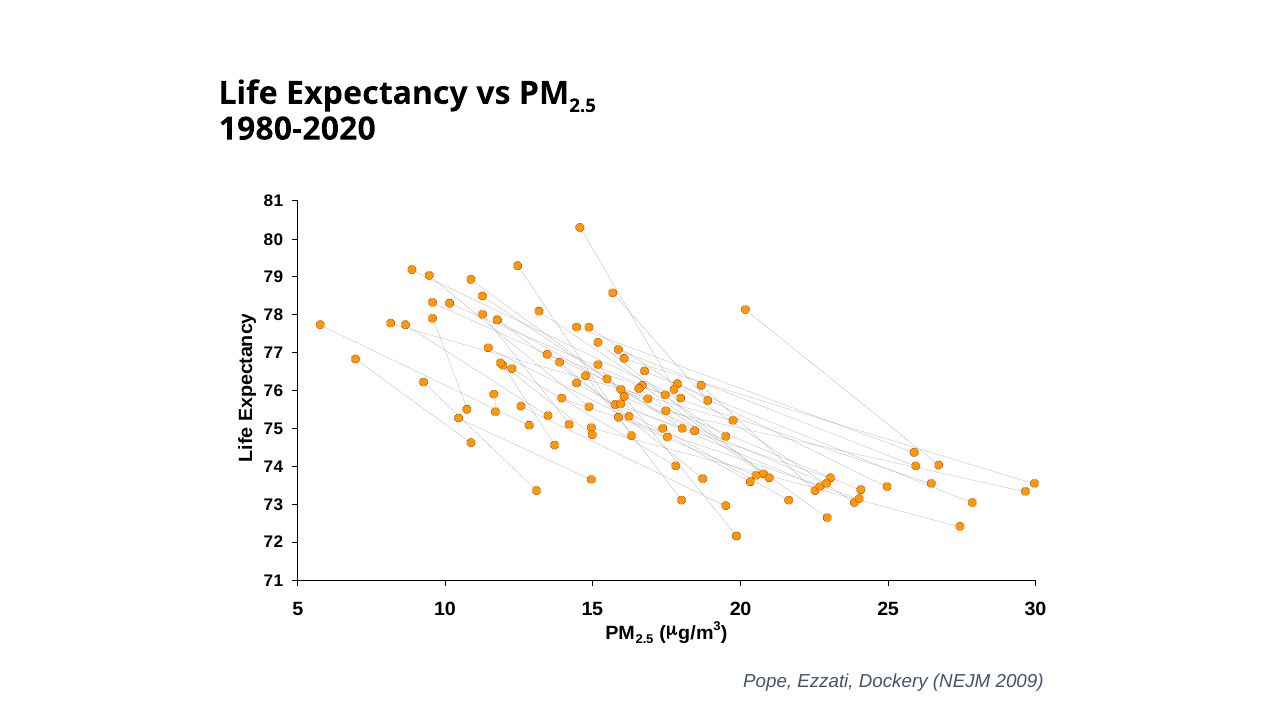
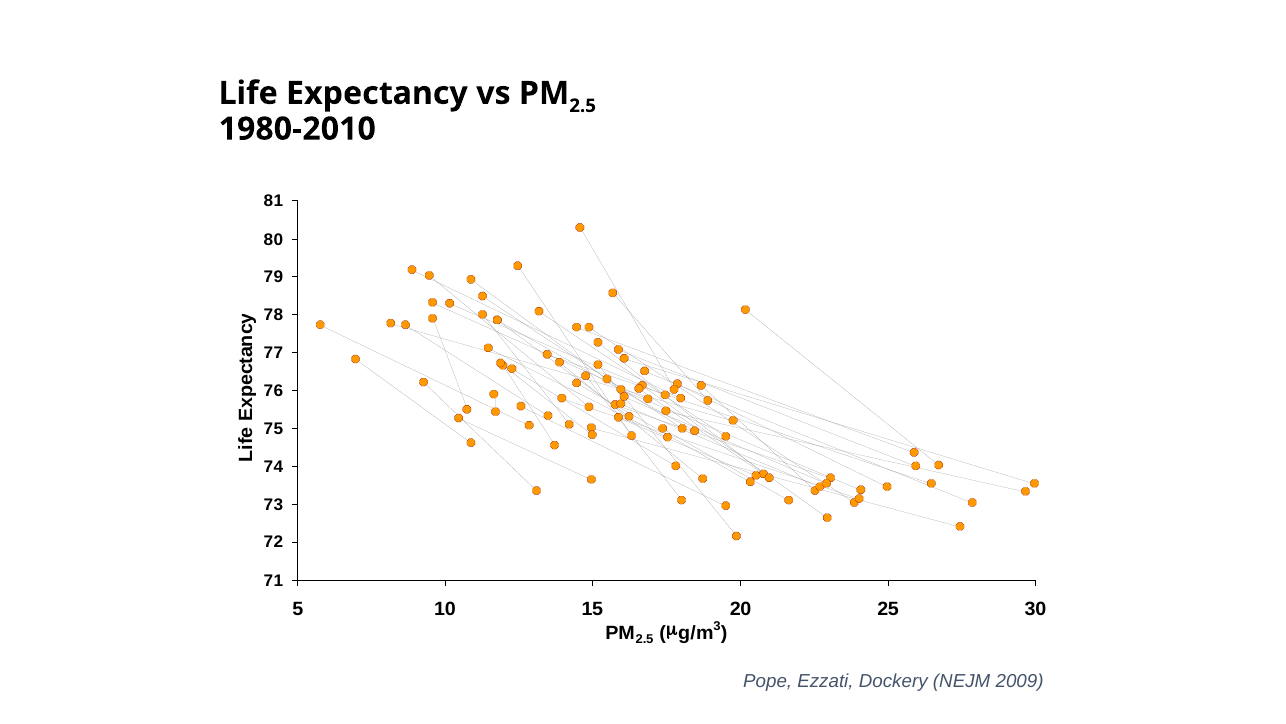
1980-2020: 1980-2020 -> 1980-2010 (297, 129)
